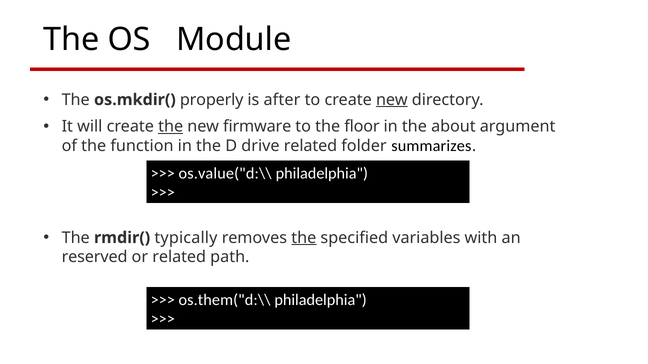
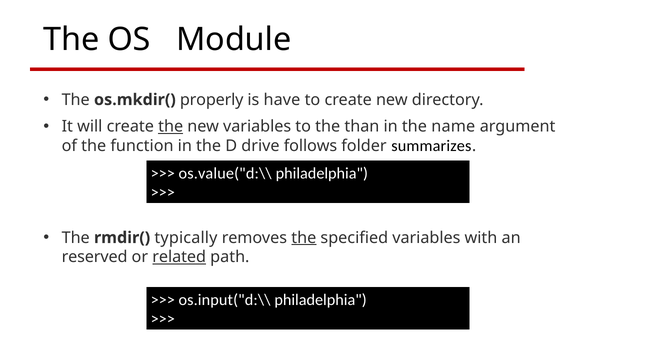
after: after -> have (282, 100)
new underline: present -> none (392, 100)
new firmware: firmware -> variables (257, 127)
floor: floor -> than (362, 127)
about: about -> name (453, 127)
drive related: related -> follows (310, 146)
related underline: none -> present (179, 257)
os.them("d:\\: os.them("d:\\ -> os.input("d:\\ (225, 300)
